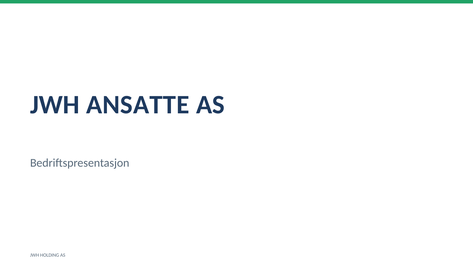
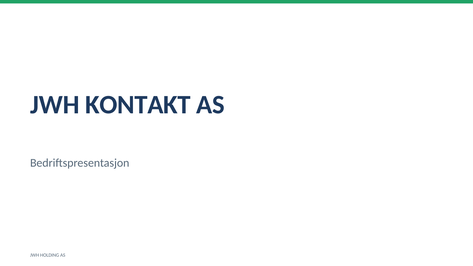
ANSATTE: ANSATTE -> KONTAKT (138, 105)
